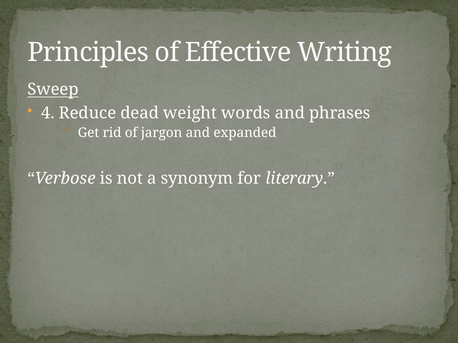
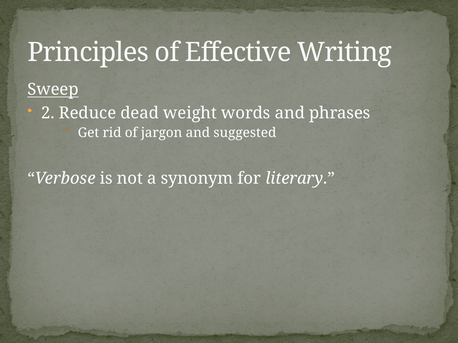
4: 4 -> 2 (48, 113)
expanded: expanded -> suggested (245, 133)
